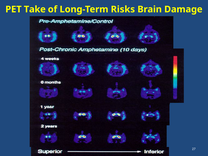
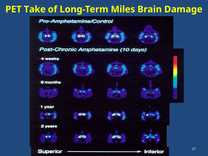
Risks: Risks -> Miles (123, 9)
